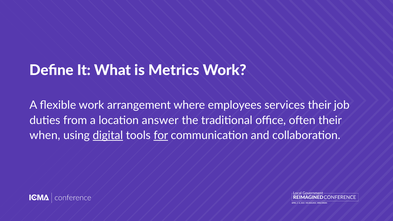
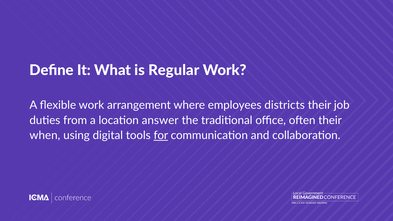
Metrics: Metrics -> Regular (174, 70)
services: services -> districts (285, 105)
digital underline: present -> none (108, 135)
